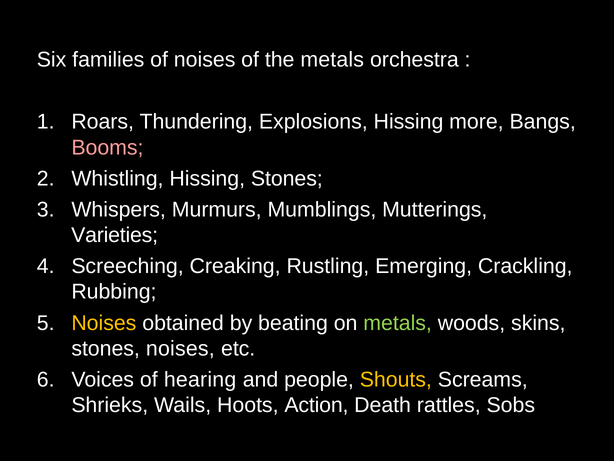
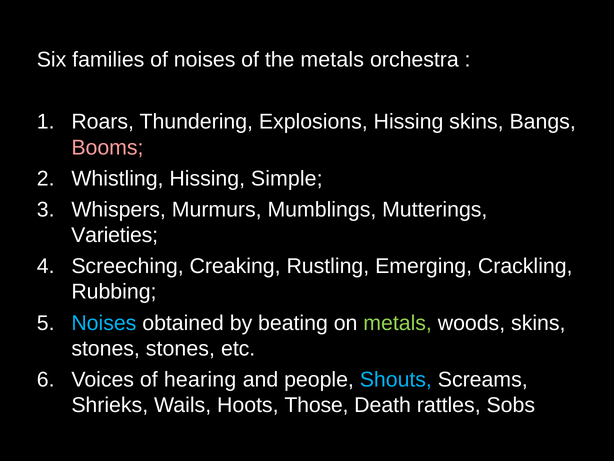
Hissing more: more -> skins (476, 122)
Hissing Stones: Stones -> Simple (287, 178)
Noises colour: yellow -> light blue (104, 323)
stones noises: noises -> stones (180, 348)
Shouts colour: yellow -> light blue (396, 379)
Action: Action -> Those (316, 405)
